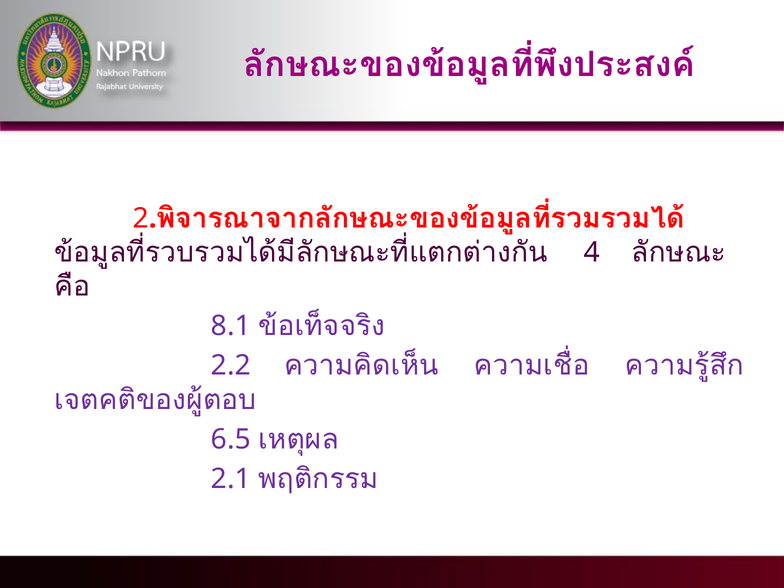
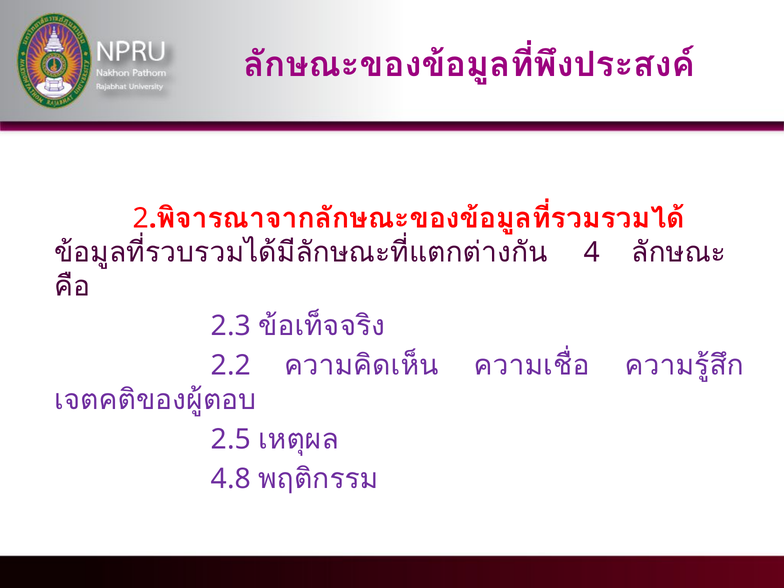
8.1: 8.1 -> 2.3 (231, 326)
6.5: 6.5 -> 2.5 (231, 439)
2.1: 2.1 -> 4.8 (231, 479)
